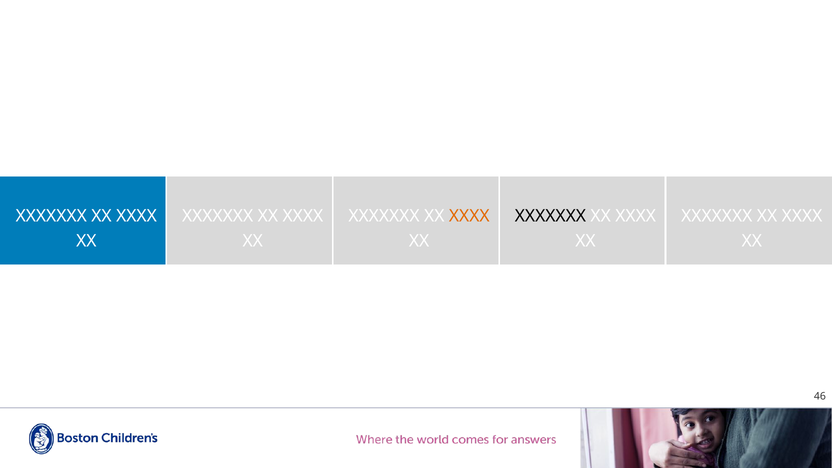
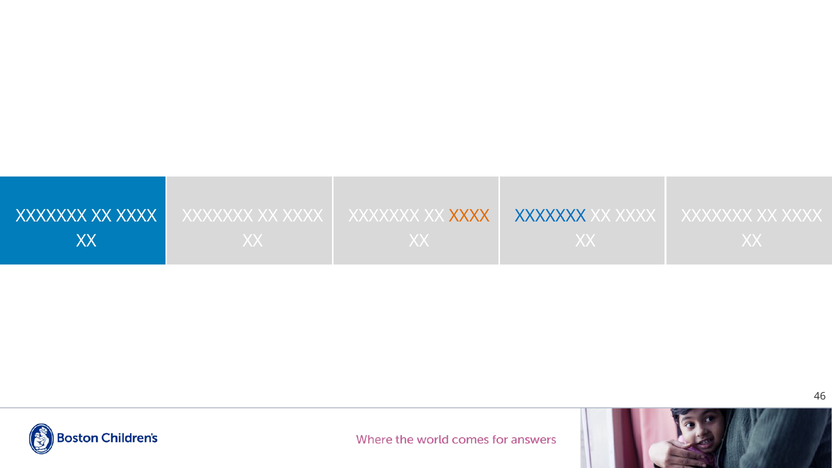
XXXXXXX colour: black -> blue (550, 216)
